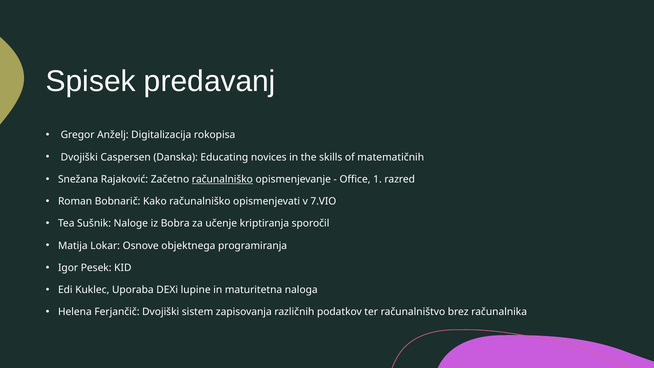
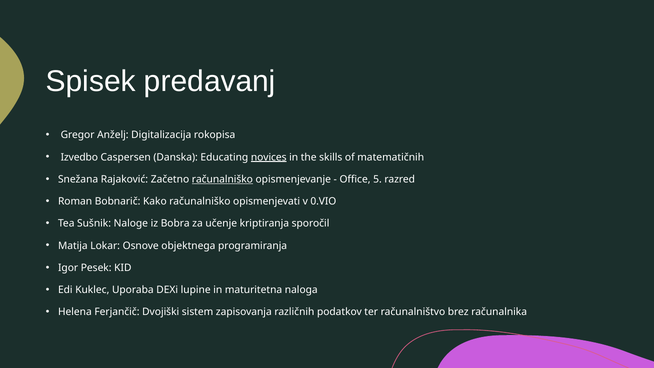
Dvojiški: Dvojiški -> Izvedbo (79, 157)
novices underline: none -> present (269, 157)
1: 1 -> 5 (377, 179)
7.VIO: 7.VIO -> 0.VIO (323, 201)
